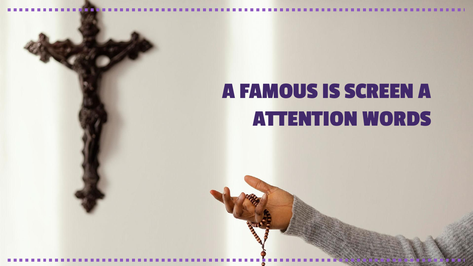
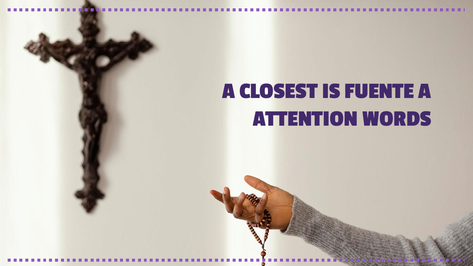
FAMOUS: FAMOUS -> CLOSEST (278, 91)
SCREEN: SCREEN -> FUENTE (379, 91)
